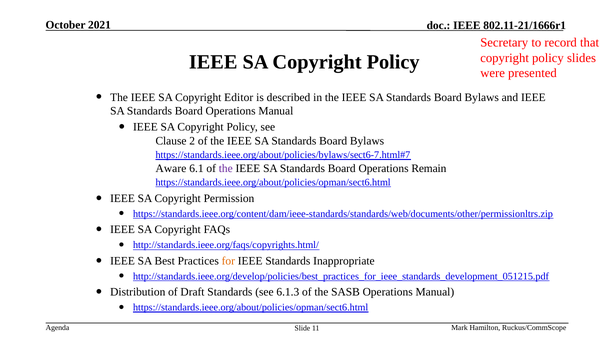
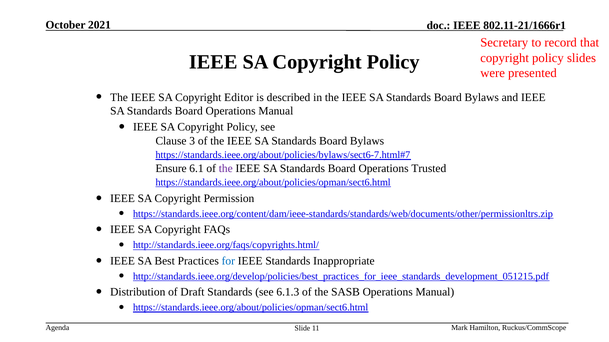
2: 2 -> 3 (192, 141)
Aware: Aware -> Ensure (171, 169)
Remain: Remain -> Trusted (429, 169)
for colour: orange -> blue (228, 261)
